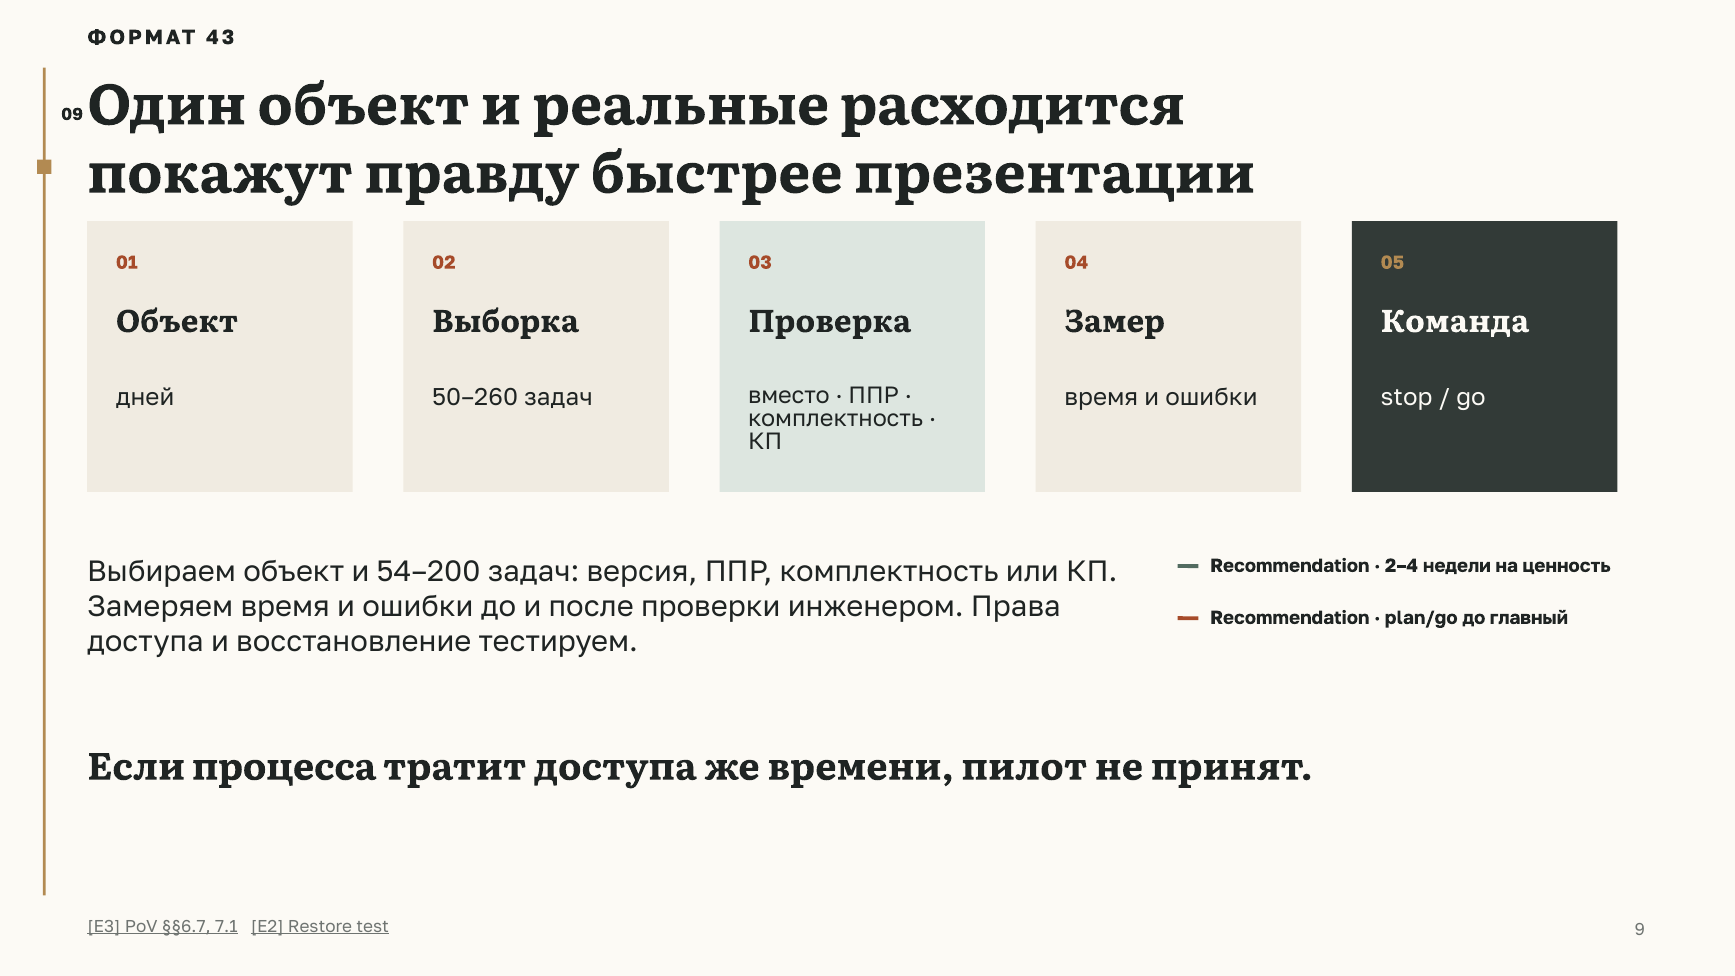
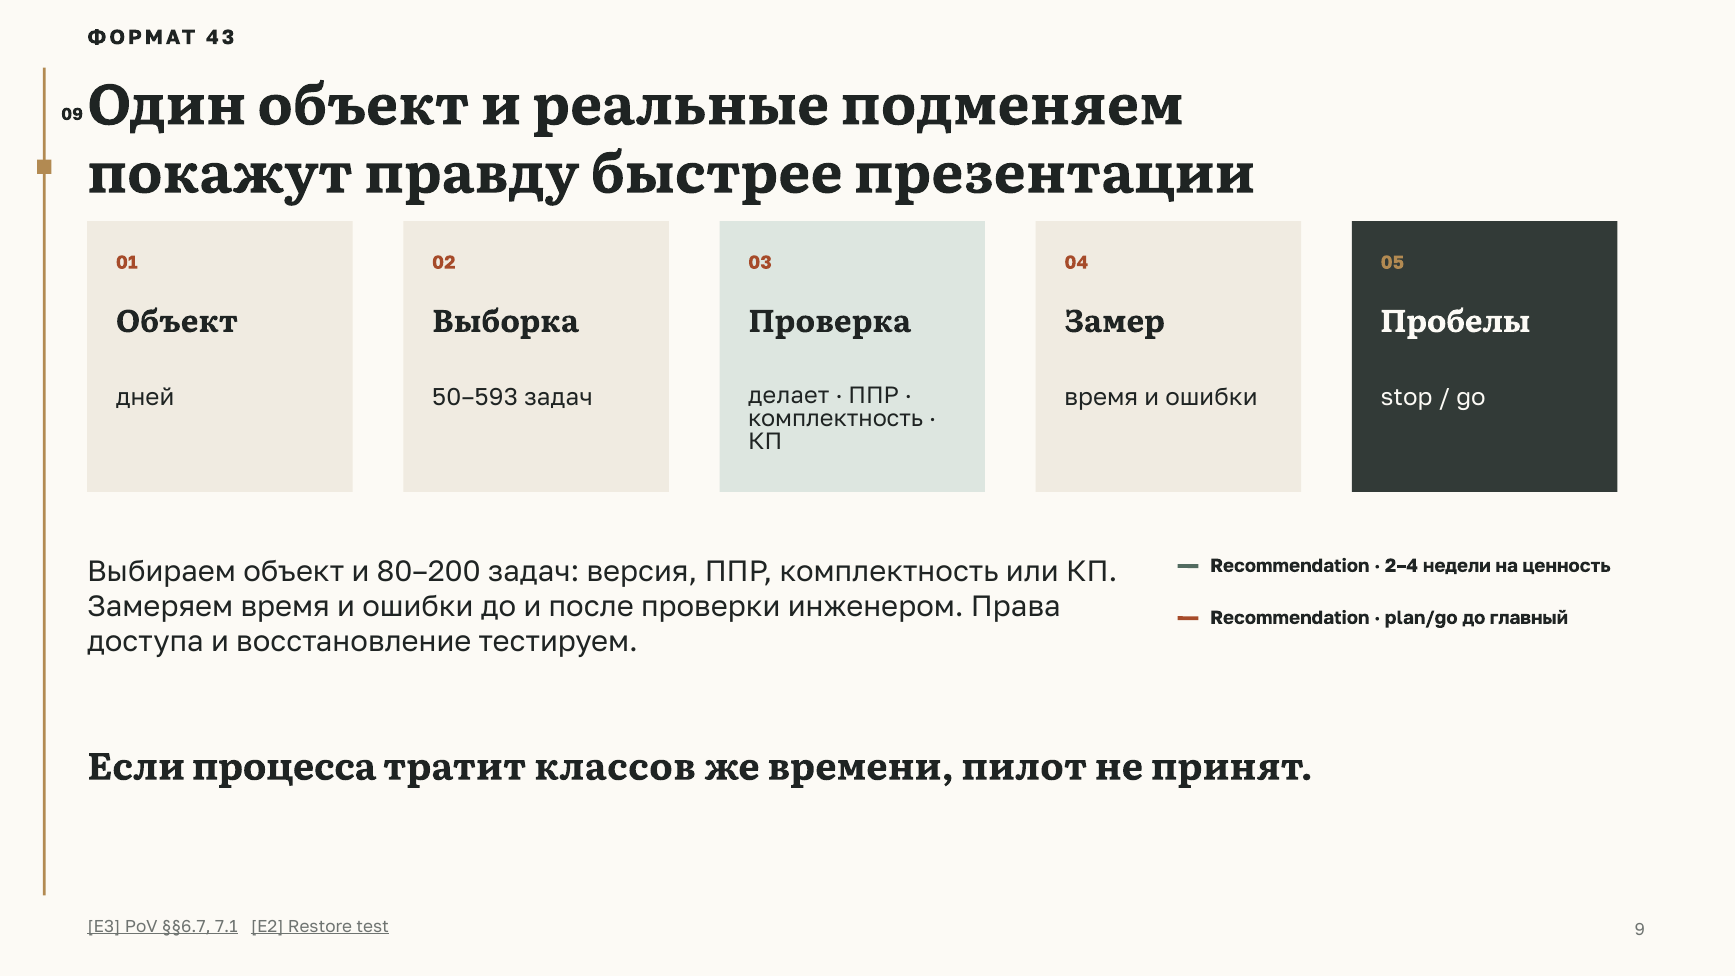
расходится: расходится -> подменяем (1012, 106)
Команда: Команда -> Пробелы (1455, 322)
вместо: вместо -> делает (789, 396)
50–260: 50–260 -> 50–593 (475, 397)
54–200: 54–200 -> 80–200 (429, 571)
тратит доступа: доступа -> классов (615, 767)
